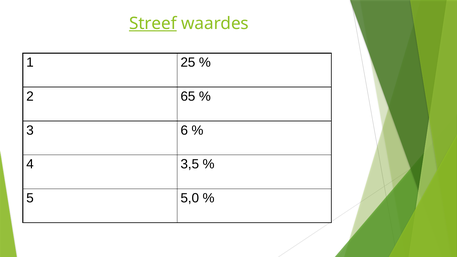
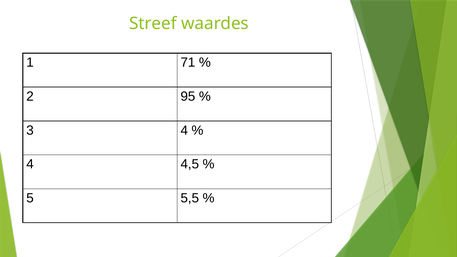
Streef underline: present -> none (153, 23)
25: 25 -> 71 (188, 63)
65: 65 -> 95 (188, 96)
3 6: 6 -> 4 (184, 130)
3,5: 3,5 -> 4,5 (190, 164)
5,0: 5,0 -> 5,5 (190, 198)
